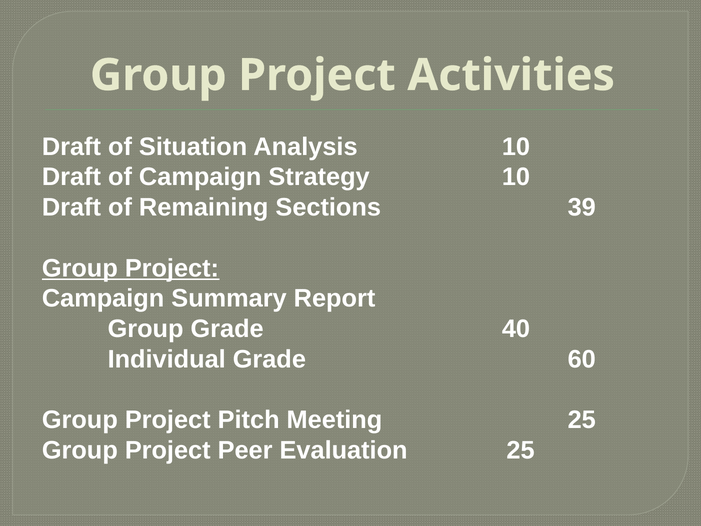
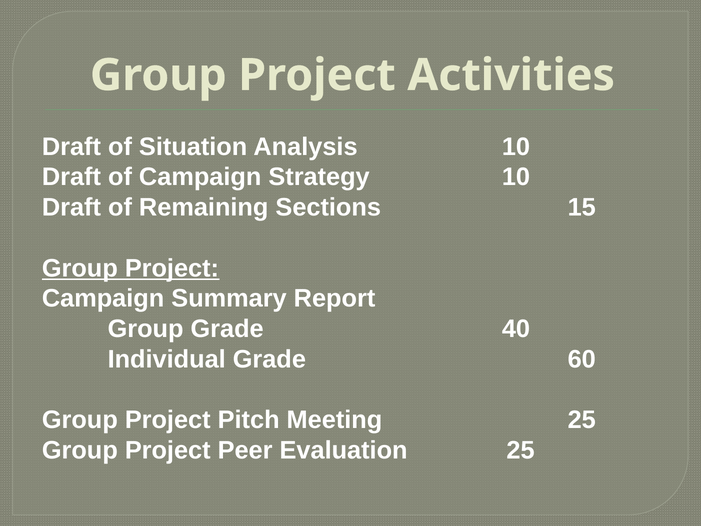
39: 39 -> 15 (582, 207)
